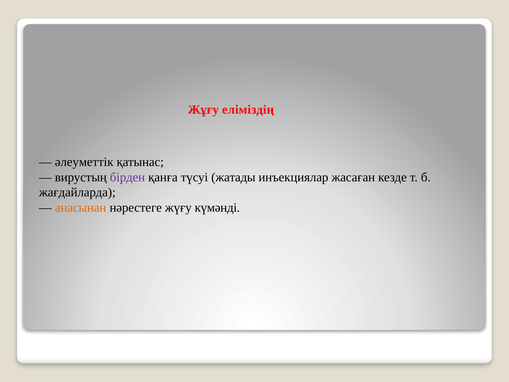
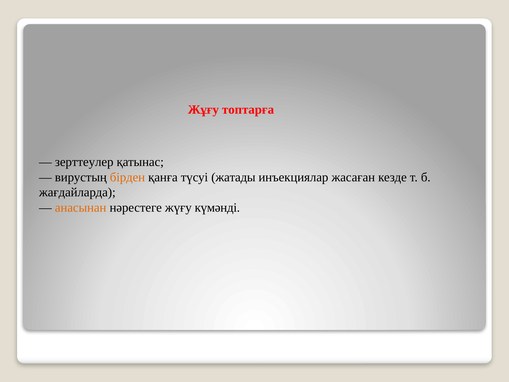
еліміздің: еліміздің -> топтарға (248, 110)
әлеуметтік: әлеуметтік -> зерттеулер (84, 162)
бірден colour: purple -> orange (127, 177)
